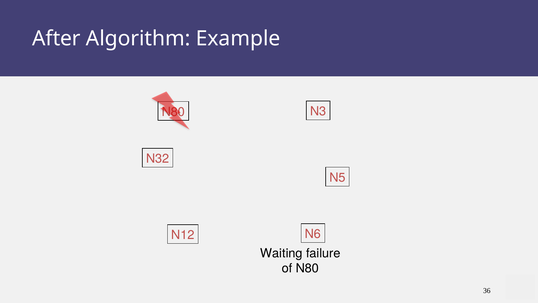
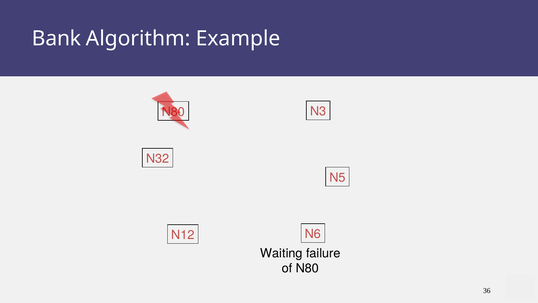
After: After -> Bank (57, 38)
